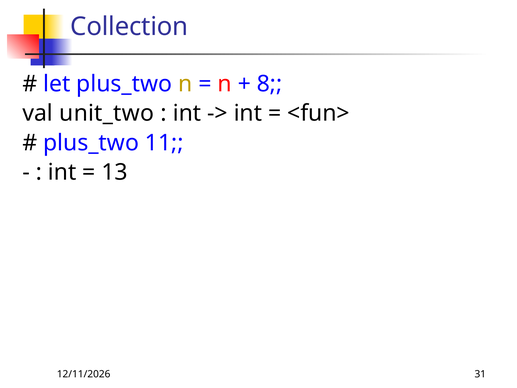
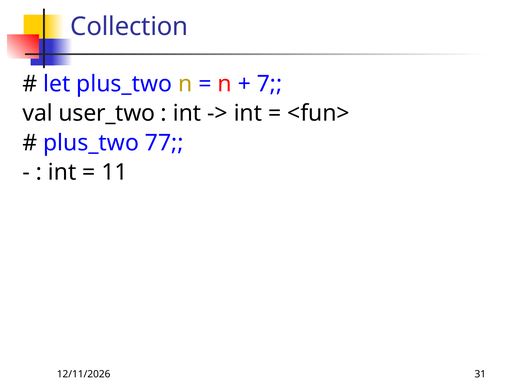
8: 8 -> 7 (270, 84)
unit_two: unit_two -> user_two (107, 113)
11: 11 -> 77 (164, 143)
13: 13 -> 11 (115, 172)
